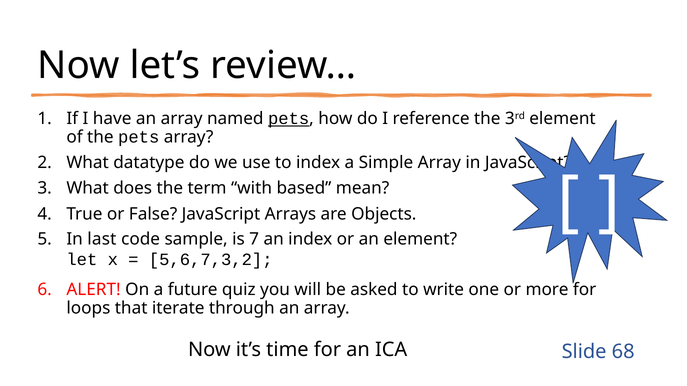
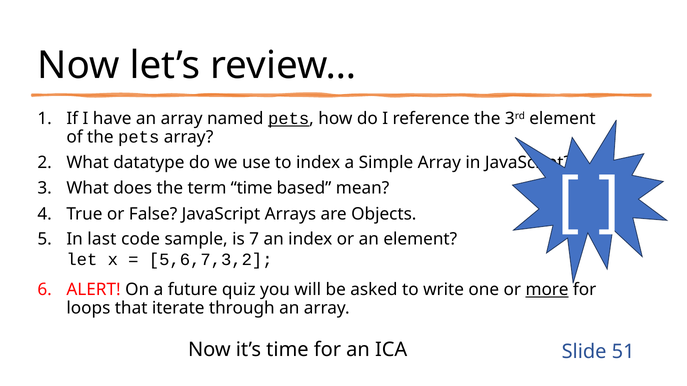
term with: with -> time (252, 189)
more underline: none -> present (547, 290)
68: 68 -> 51 (623, 352)
